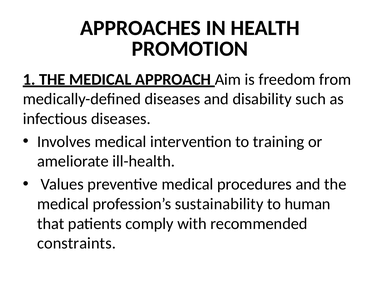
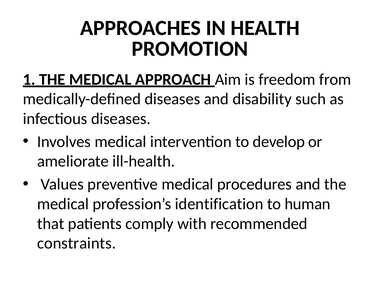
training: training -> develop (279, 142)
sustainability: sustainability -> identification (219, 204)
